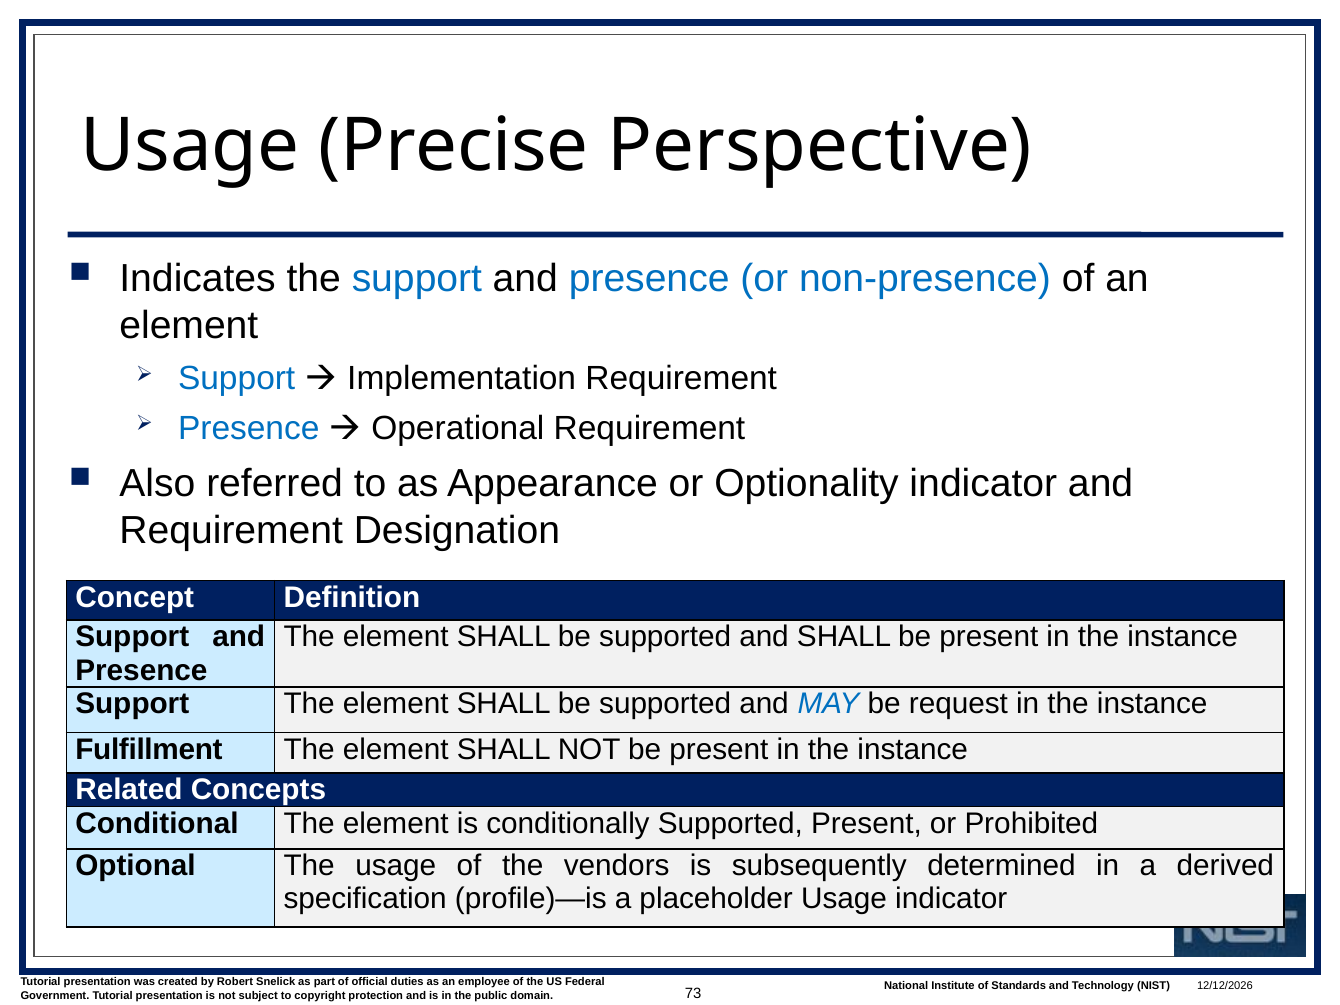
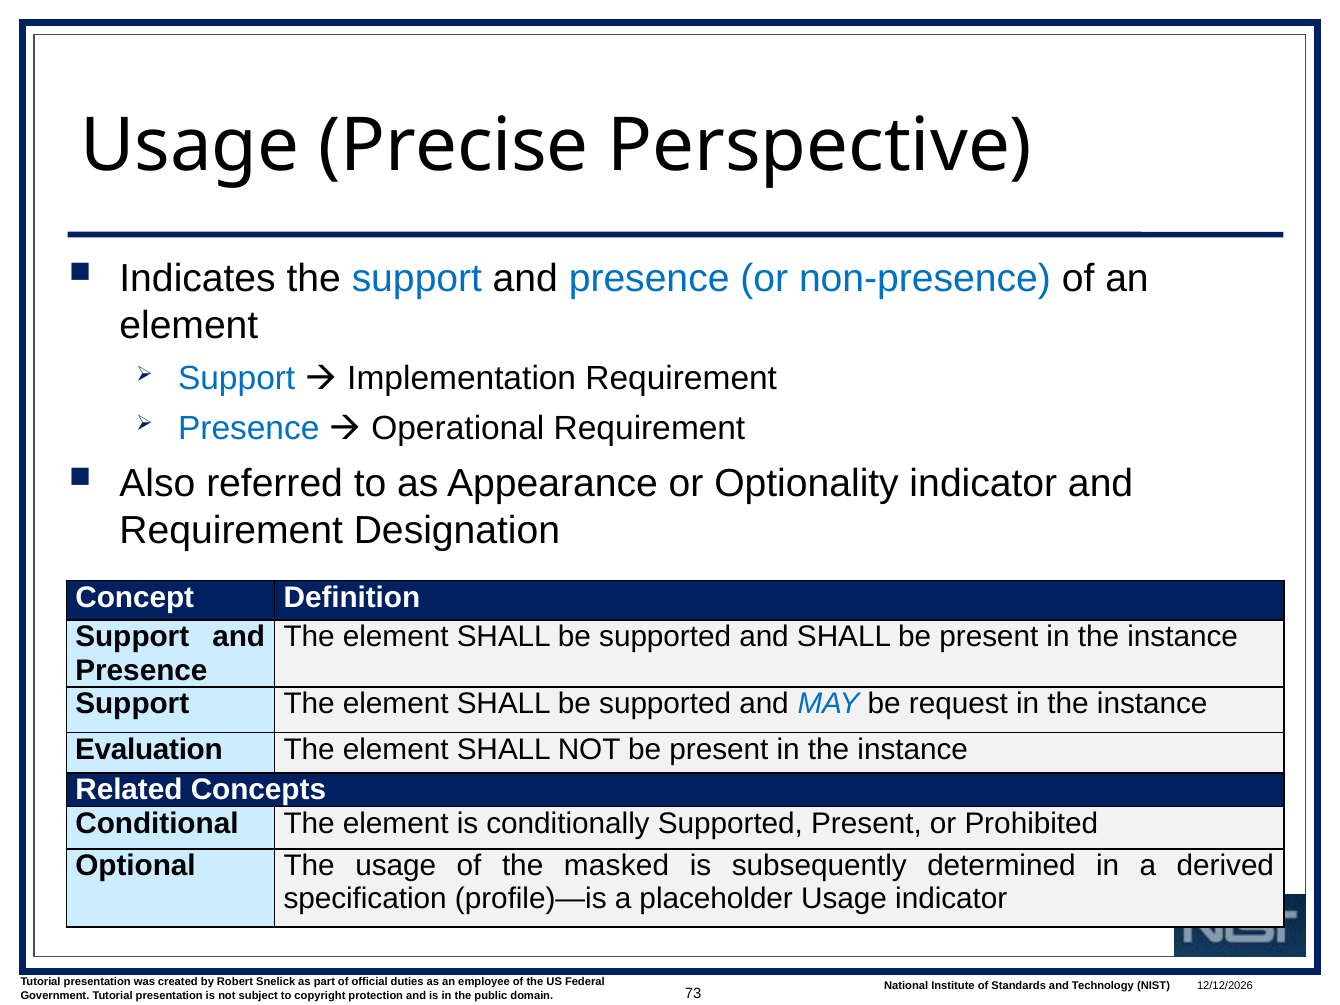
Fulfillment: Fulfillment -> Evaluation (149, 749)
vendors: vendors -> masked (617, 866)
